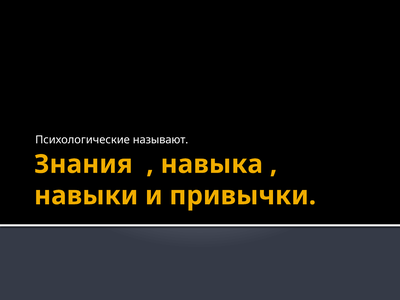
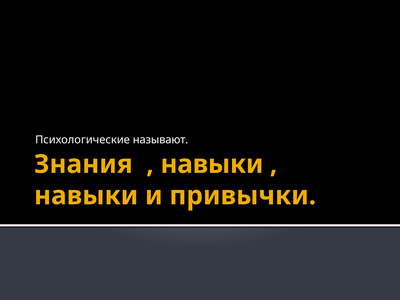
навыка: навыка -> навыки (212, 164)
